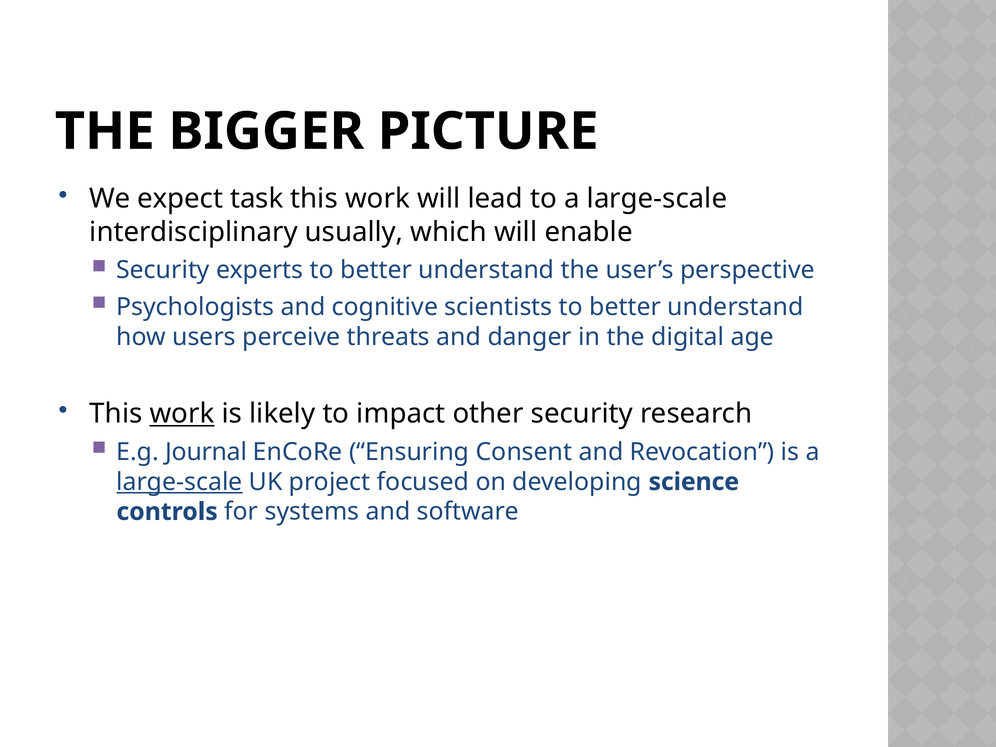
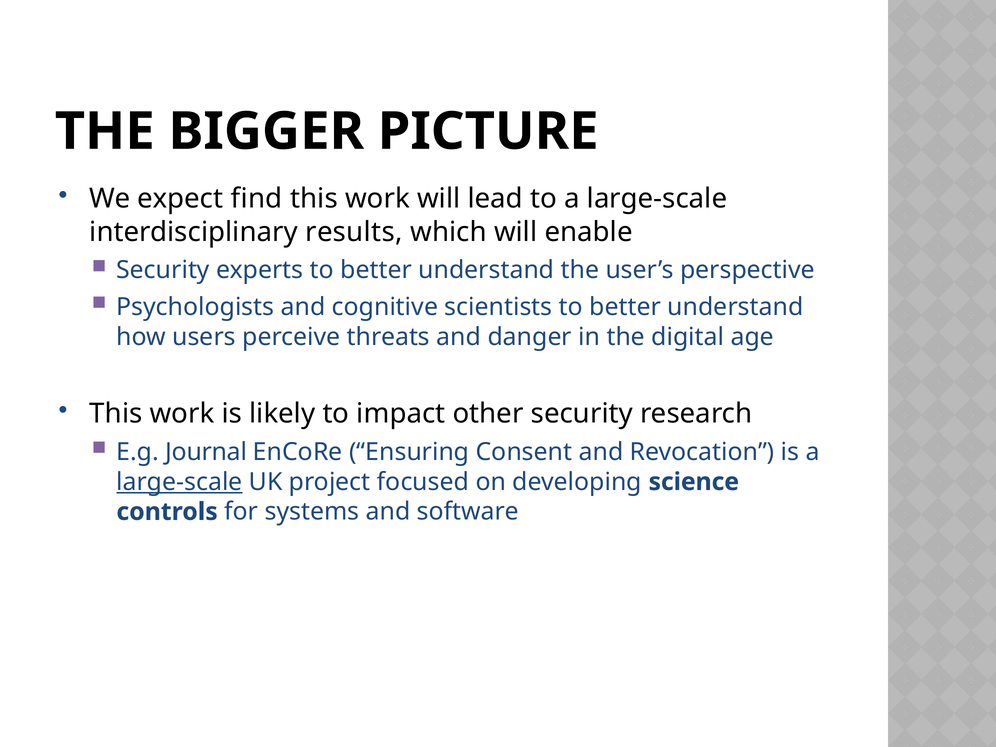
task: task -> find (257, 199)
usually: usually -> results (354, 232)
work underline: present -> none (182, 414)
